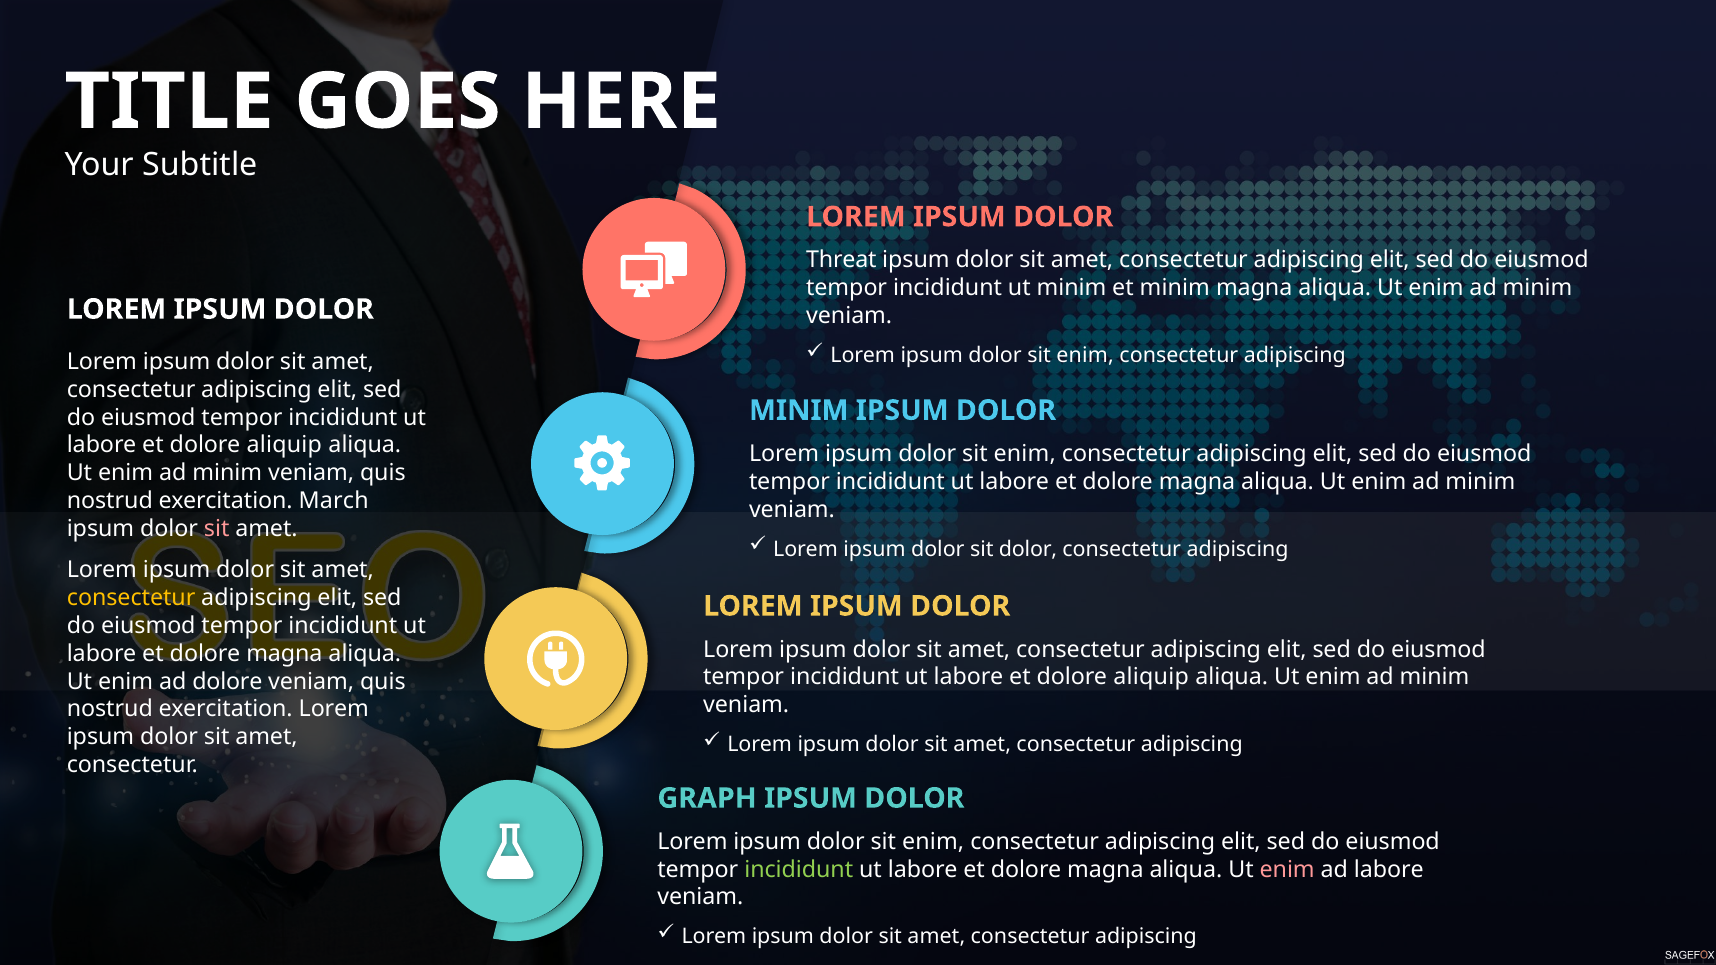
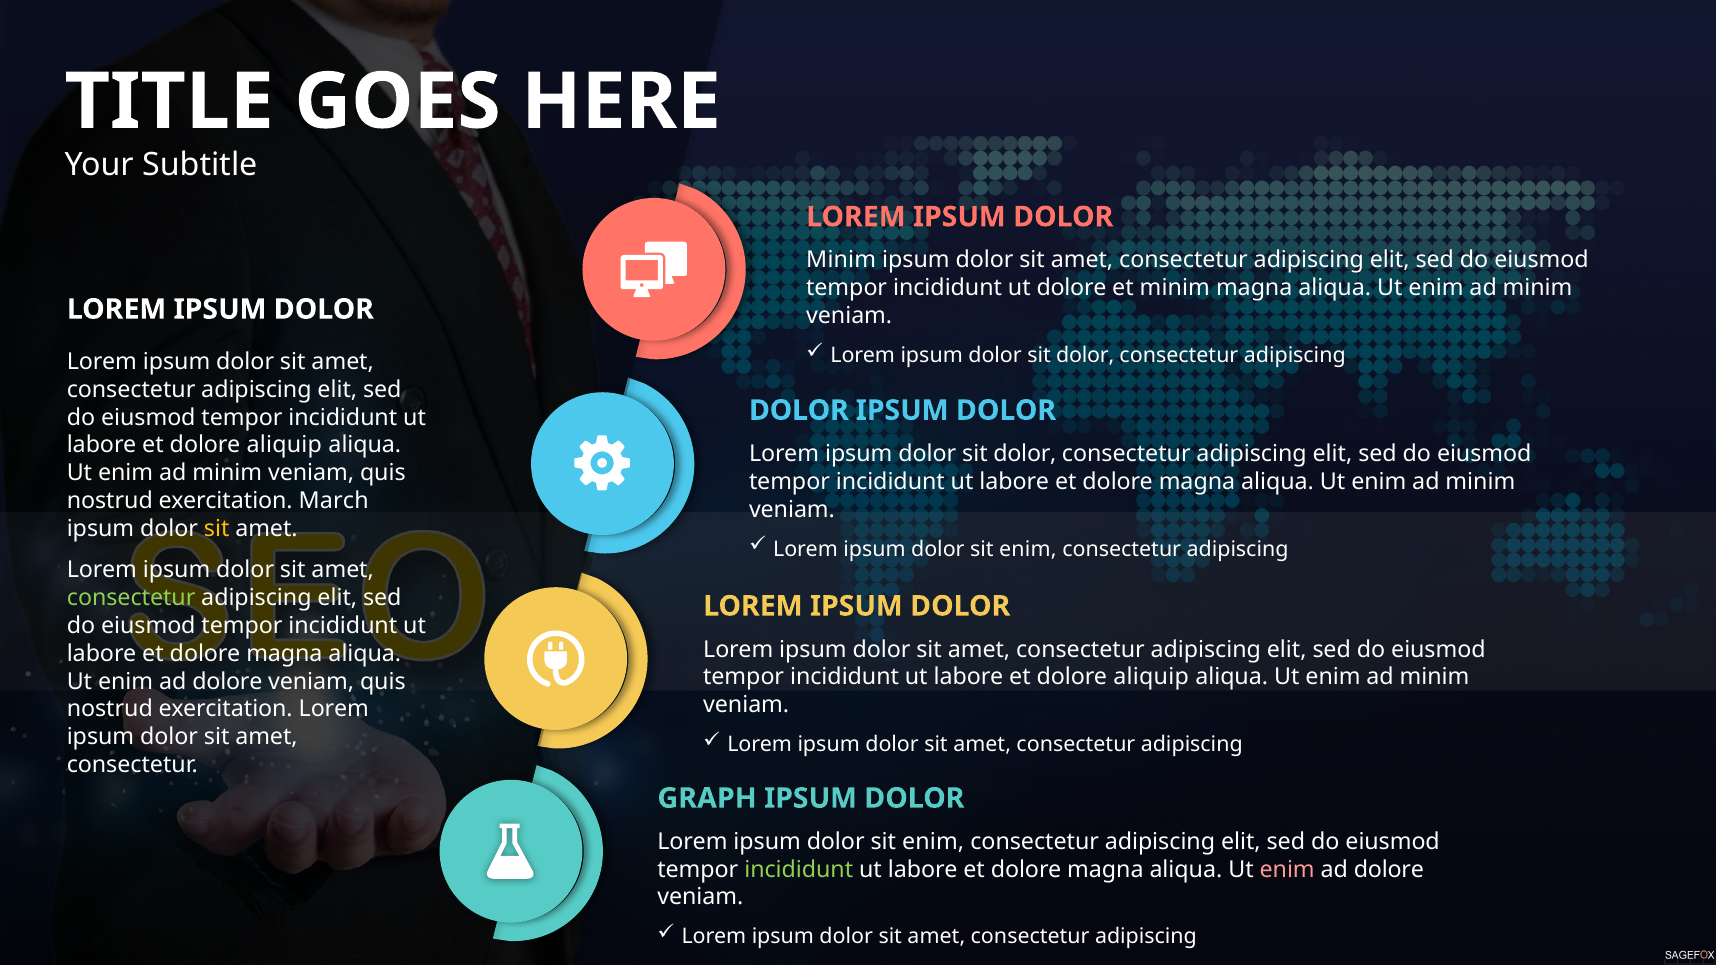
Threat: Threat -> Minim (841, 260)
ut minim: minim -> dolore (1072, 288)
enim: enim -> dolor (1085, 356)
MINIM: MINIM -> DOLOR (799, 410)
enim: enim -> dolor (1025, 454)
sit colour: pink -> yellow (217, 529)
dolor: dolor -> enim (1028, 549)
consectetur colour: yellow -> light green (131, 598)
labore: labore -> dolore (1389, 870)
